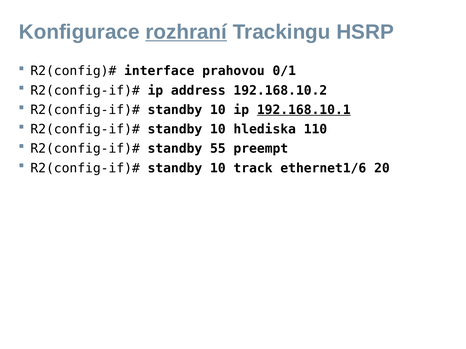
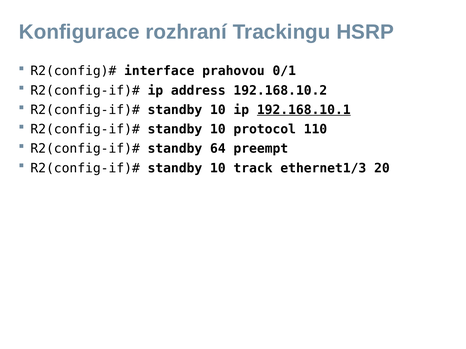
rozhraní underline: present -> none (186, 32)
hlediska: hlediska -> protocol (265, 129)
55: 55 -> 64 (218, 149)
ethernet1/6: ethernet1/6 -> ethernet1/3 (323, 168)
